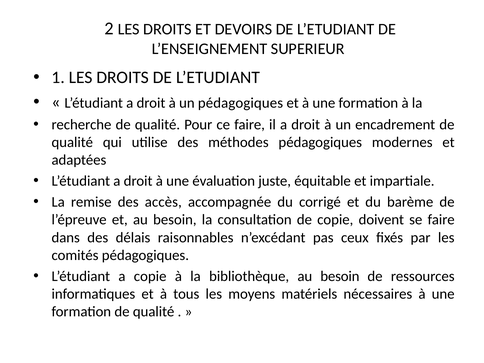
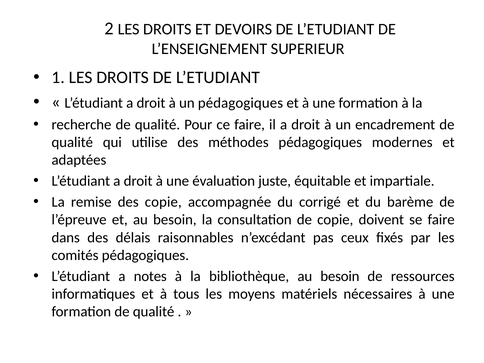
des accès: accès -> copie (163, 202)
a copie: copie -> notes (150, 276)
